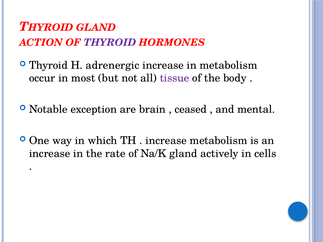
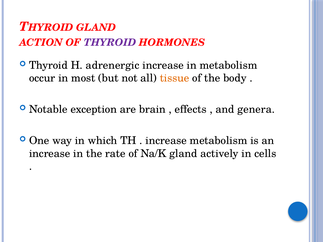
tissue colour: purple -> orange (175, 78)
ceased: ceased -> effects (191, 109)
mental: mental -> genera (256, 109)
